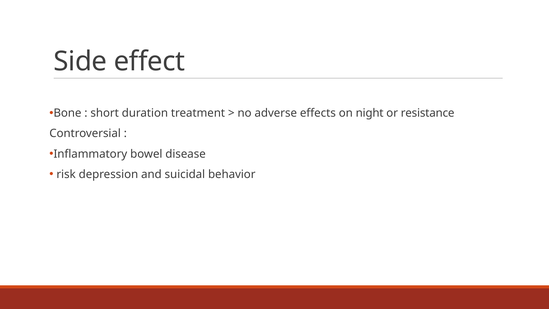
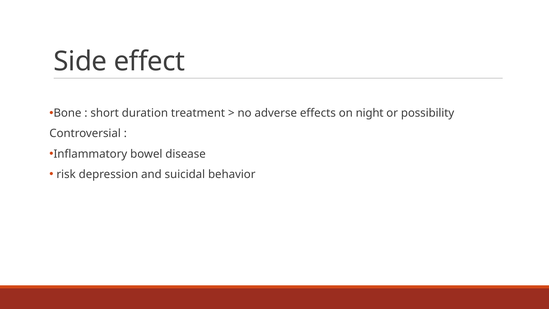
resistance: resistance -> possibility (428, 113)
